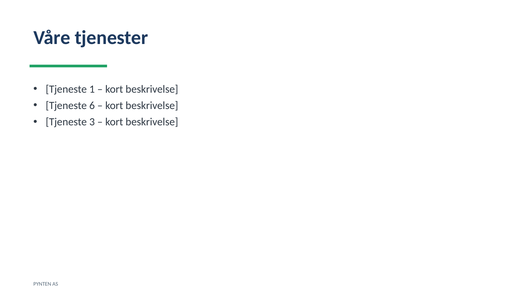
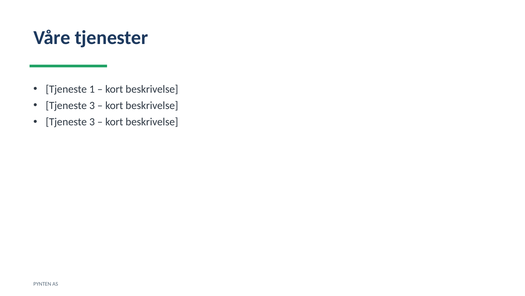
6: 6 -> 3 (92, 105)
